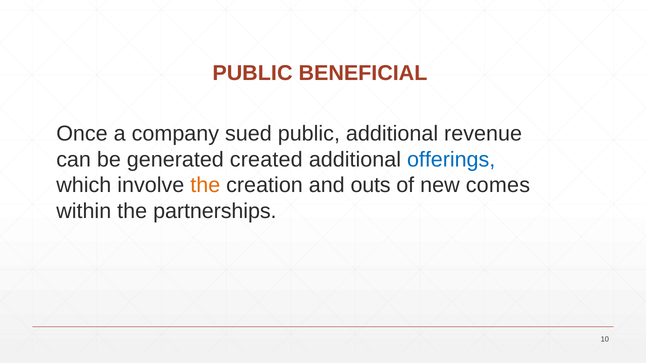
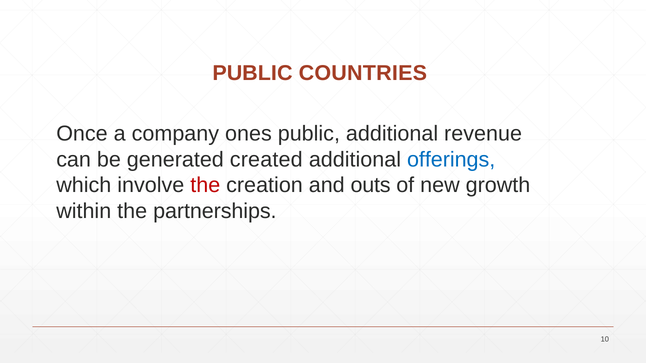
BENEFICIAL: BENEFICIAL -> COUNTRIES (363, 73)
sued: sued -> ones (248, 134)
the colour: orange -> red (205, 186)
comes: comes -> growth (498, 186)
